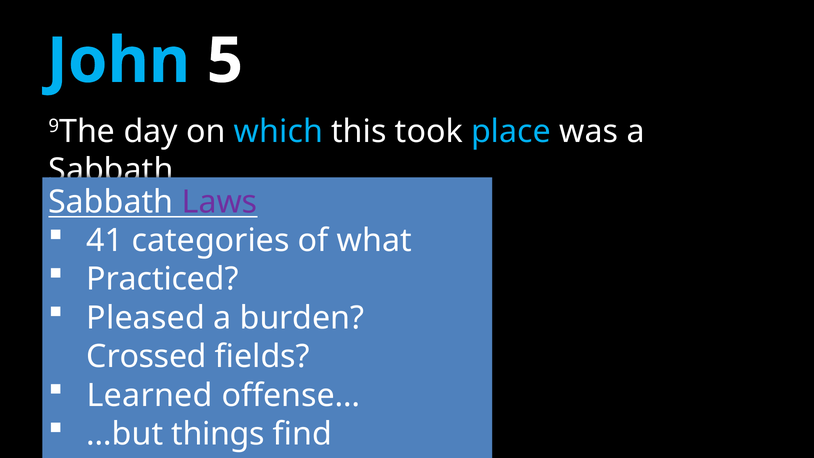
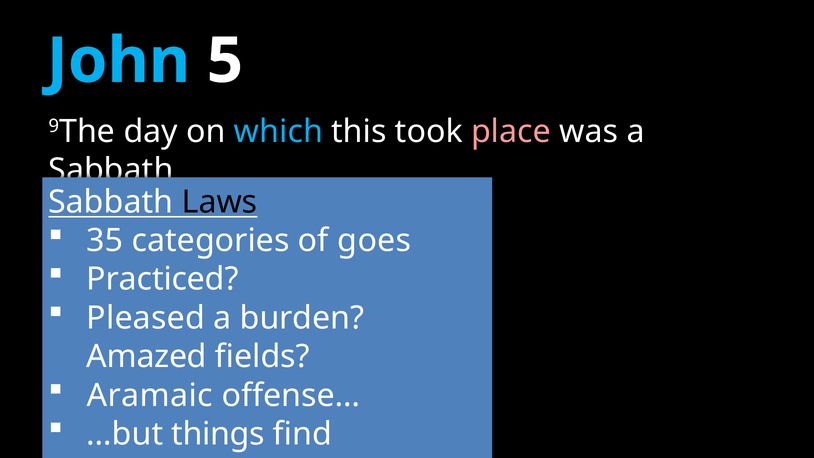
place colour: light blue -> pink (511, 131)
Laws colour: purple -> black (220, 202)
41: 41 -> 35 (105, 241)
what: what -> goes (374, 241)
Crossed: Crossed -> Amazed (147, 357)
Learned: Learned -> Aramaic (150, 395)
